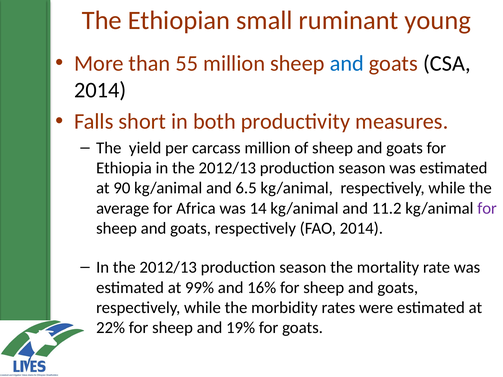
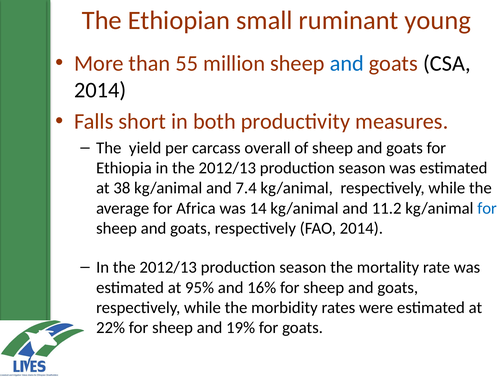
carcass million: million -> overall (268, 148)
90: 90 -> 38 (122, 188)
6.5: 6.5 -> 7.4 (246, 188)
for colour: purple -> blue (487, 208)
99%: 99% -> 95% (200, 288)
